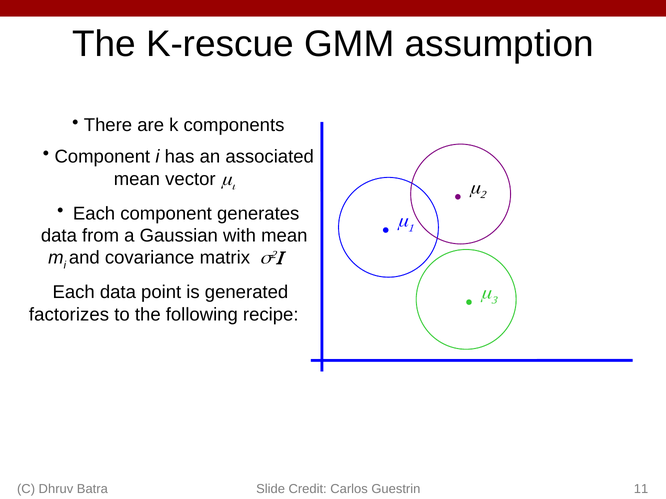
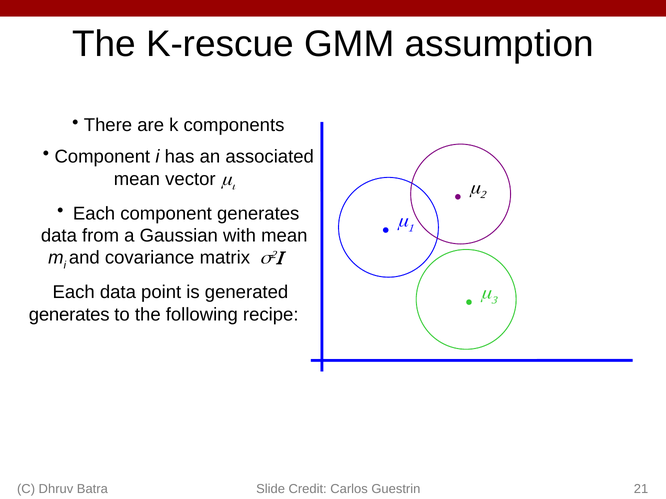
factorizes: factorizes -> generates (69, 315)
11: 11 -> 21 (641, 489)
